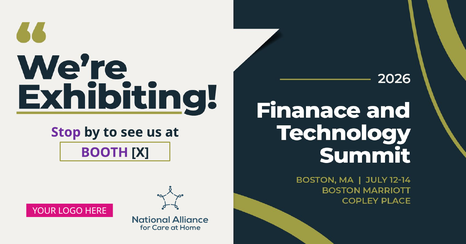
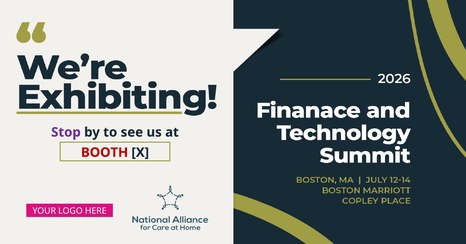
BOOTH colour: purple -> red (105, 152)
